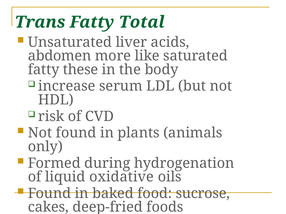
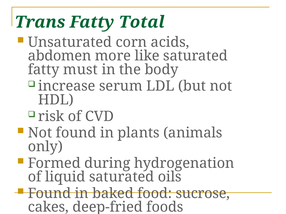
liver: liver -> corn (131, 42)
these: these -> must (80, 70)
liquid oxidative: oxidative -> saturated (122, 177)
